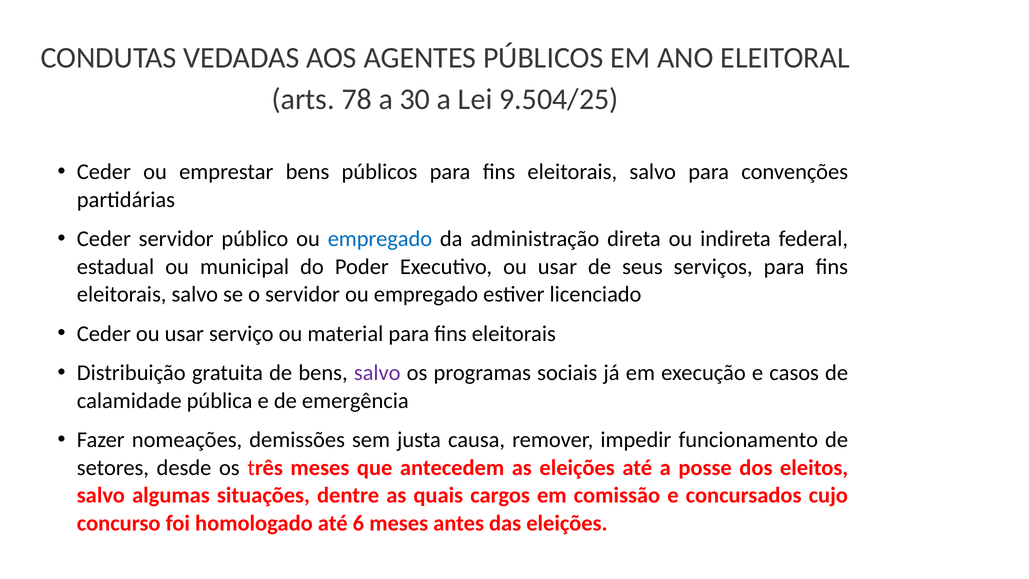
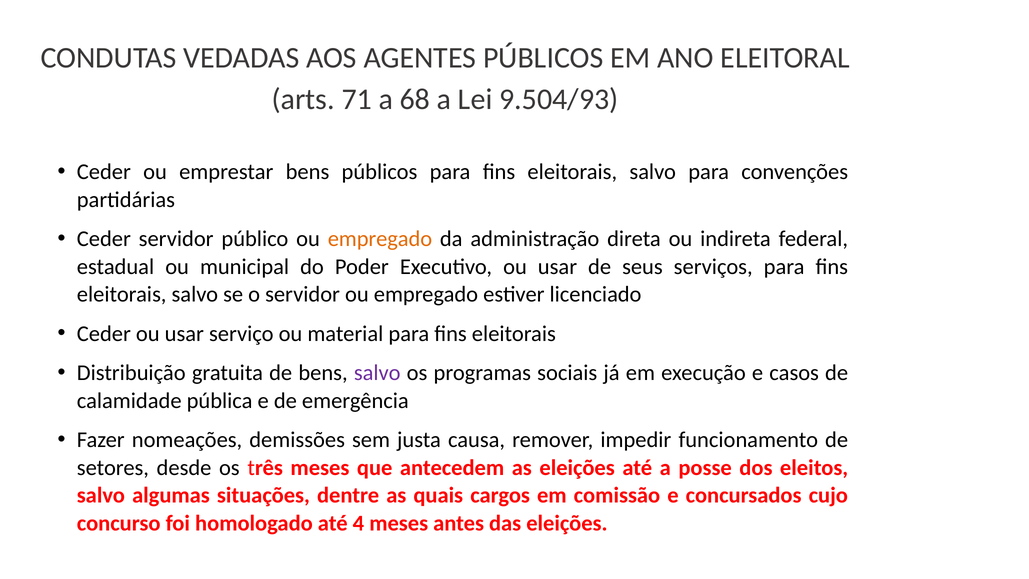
78: 78 -> 71 (357, 99)
30: 30 -> 68 (415, 99)
9.504/25: 9.504/25 -> 9.504/93 (559, 99)
empregado colour: blue -> orange (380, 239)
6: 6 -> 4 (358, 523)
